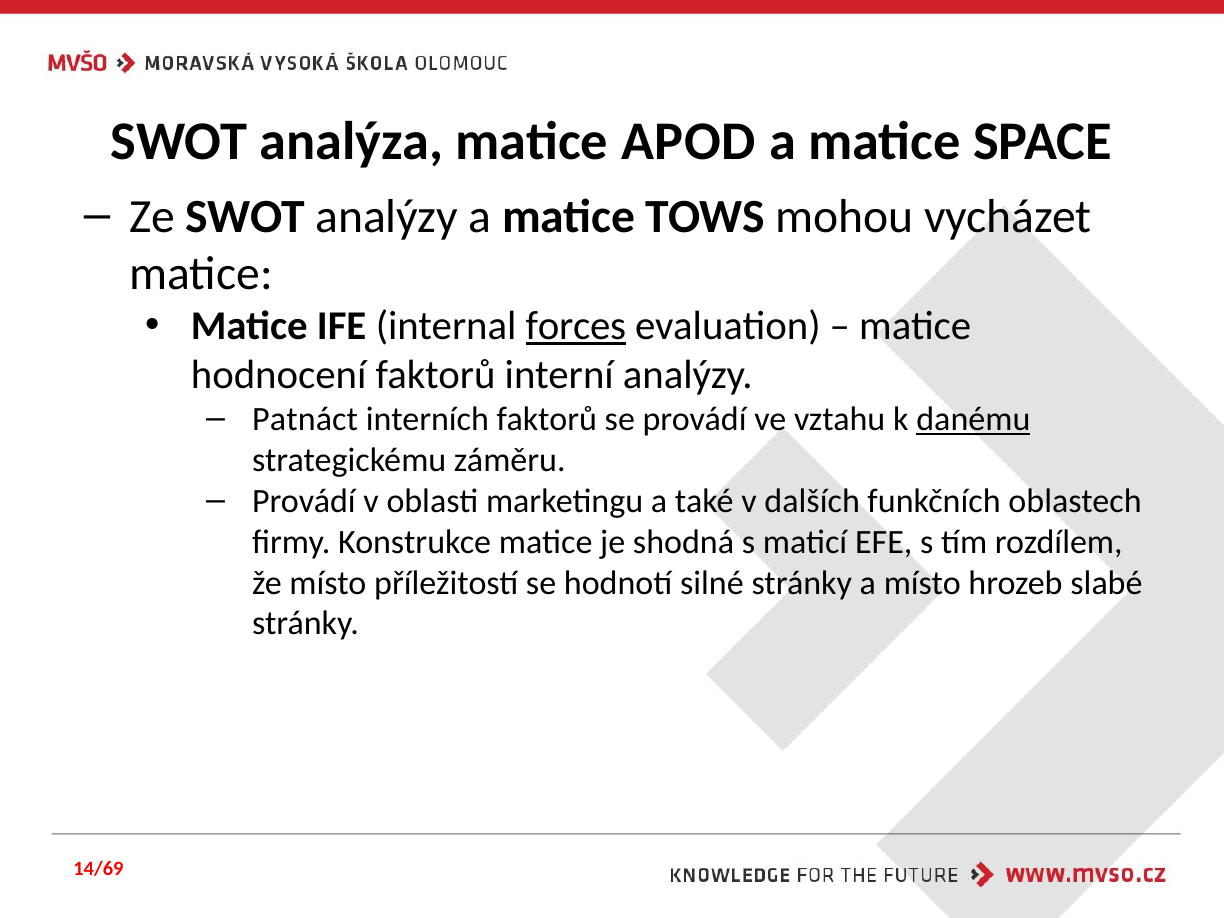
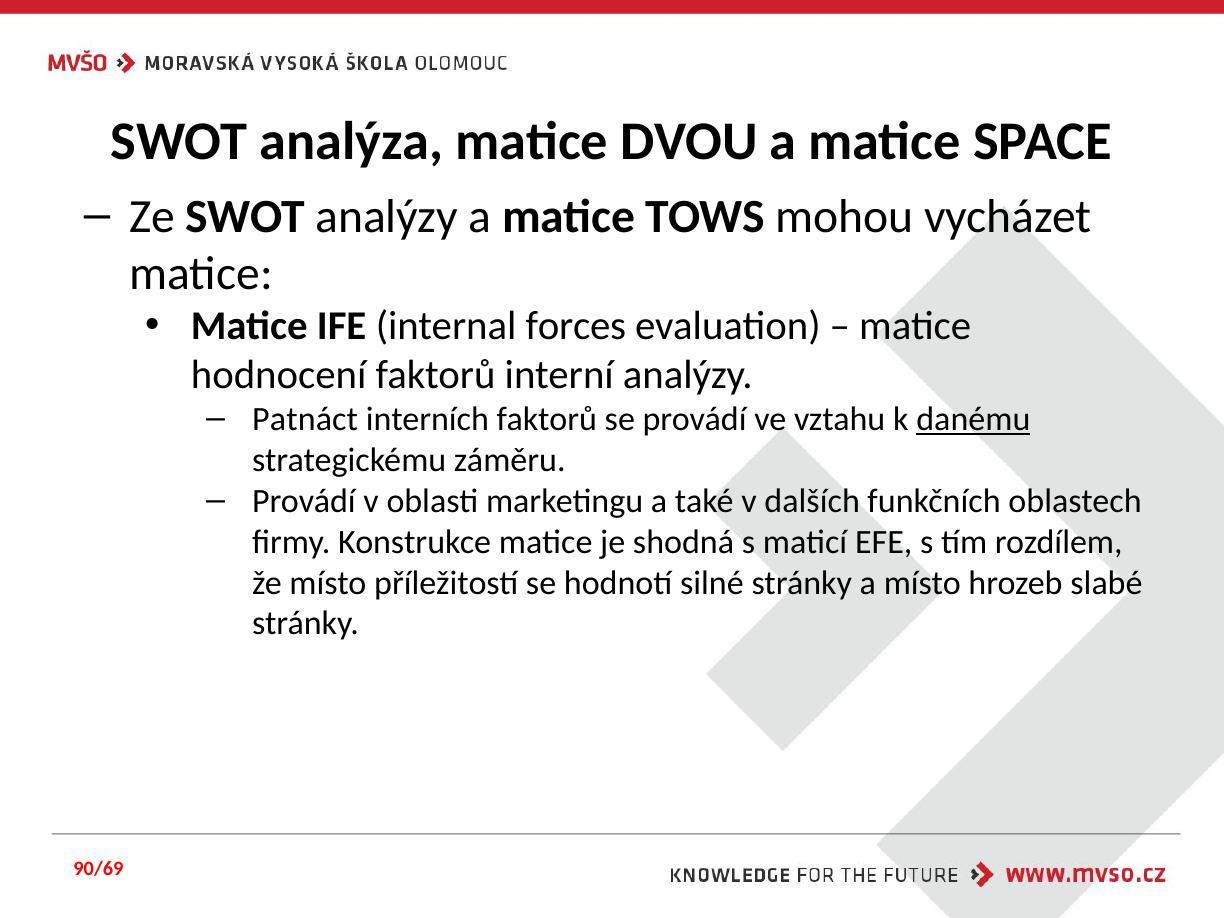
APOD: APOD -> DVOU (689, 141)
forces underline: present -> none (576, 326)
14/69: 14/69 -> 90/69 (98, 868)
